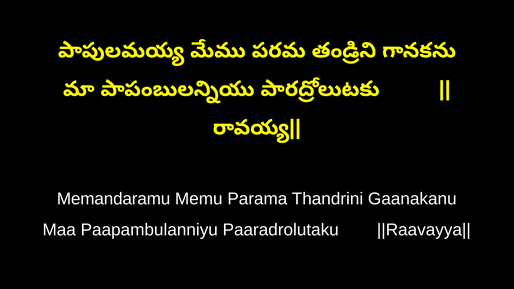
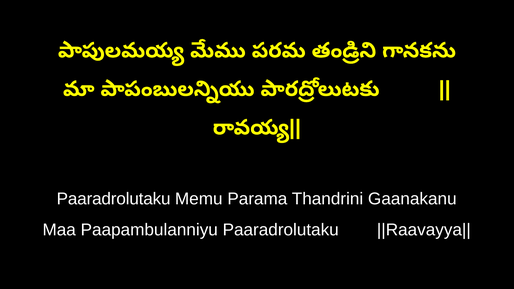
Memandaramu: Memandaramu -> Paaradrolutaku (114, 199)
